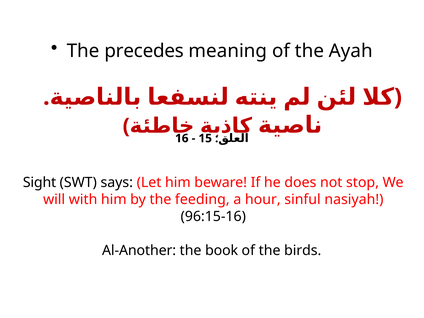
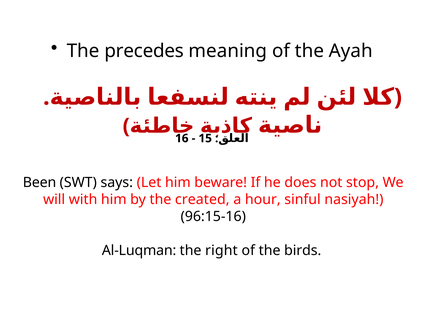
Sight: Sight -> Been (40, 183)
feeding: feeding -> created (202, 200)
Al-Another: Al-Another -> Al-Luqman (139, 250)
book: book -> right (221, 250)
